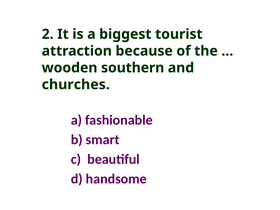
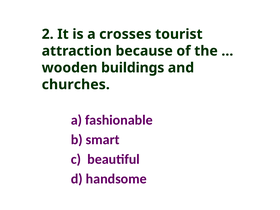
biggest: biggest -> crosses (125, 34)
southern: southern -> buildings (133, 68)
